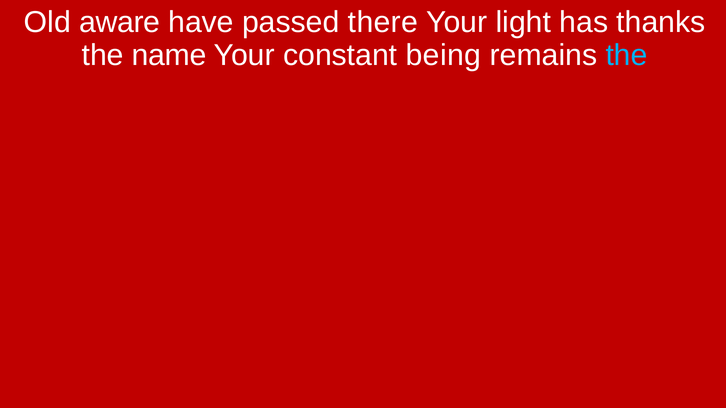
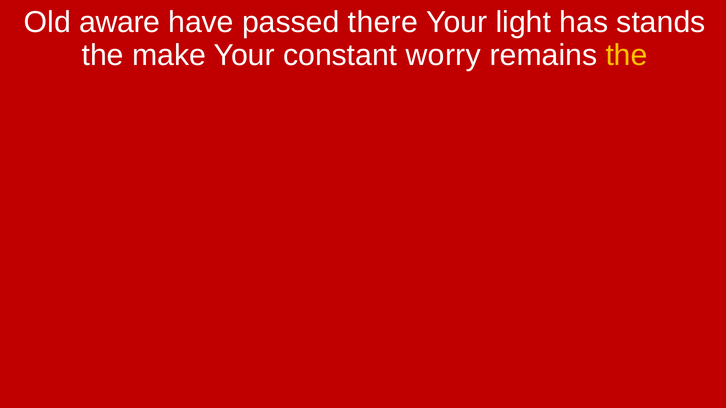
thanks: thanks -> stands (661, 22)
name: name -> make (169, 55)
being: being -> worry (443, 55)
the colour: light blue -> yellow (627, 55)
